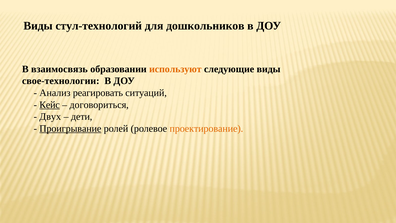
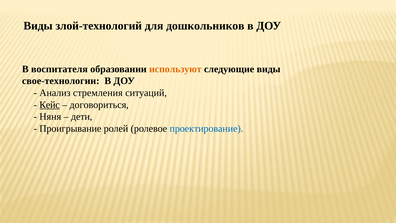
стул-технологий: стул-технологий -> злой-технологий (99, 26)
взаимосвязь: взаимосвязь -> воспитателя (59, 69)
реагировать: реагировать -> стремления (98, 93)
Двух: Двух -> Няня (50, 117)
Проигрывание underline: present -> none (70, 128)
проектирование colour: orange -> blue (206, 128)
